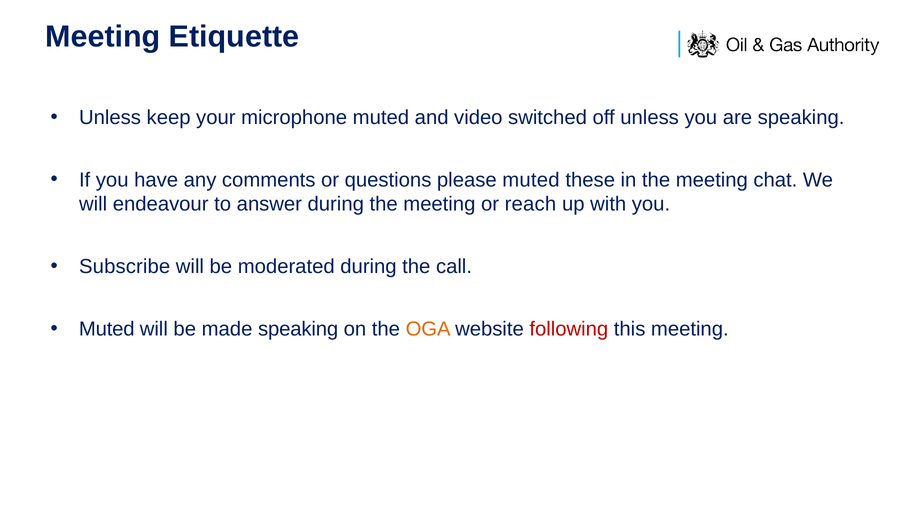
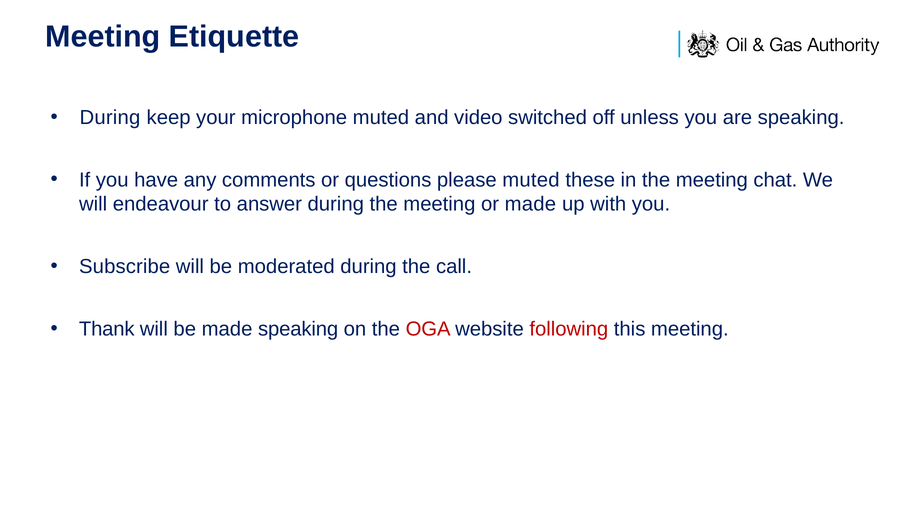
Unless: Unless -> During (110, 118)
or reach: reach -> made (530, 205)
Muted: Muted -> Thank (107, 330)
OGA colour: orange -> red (428, 330)
